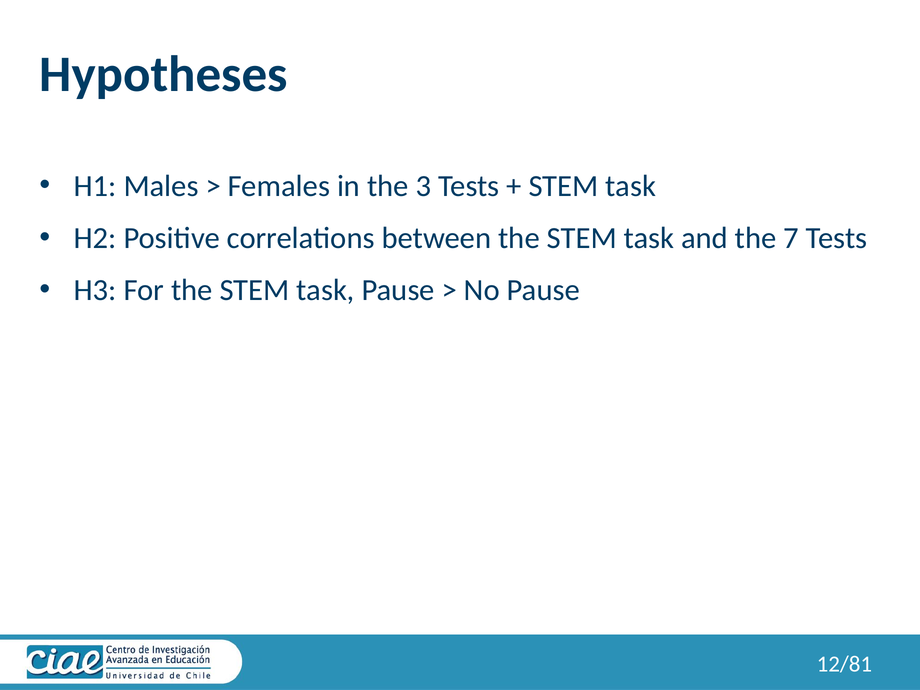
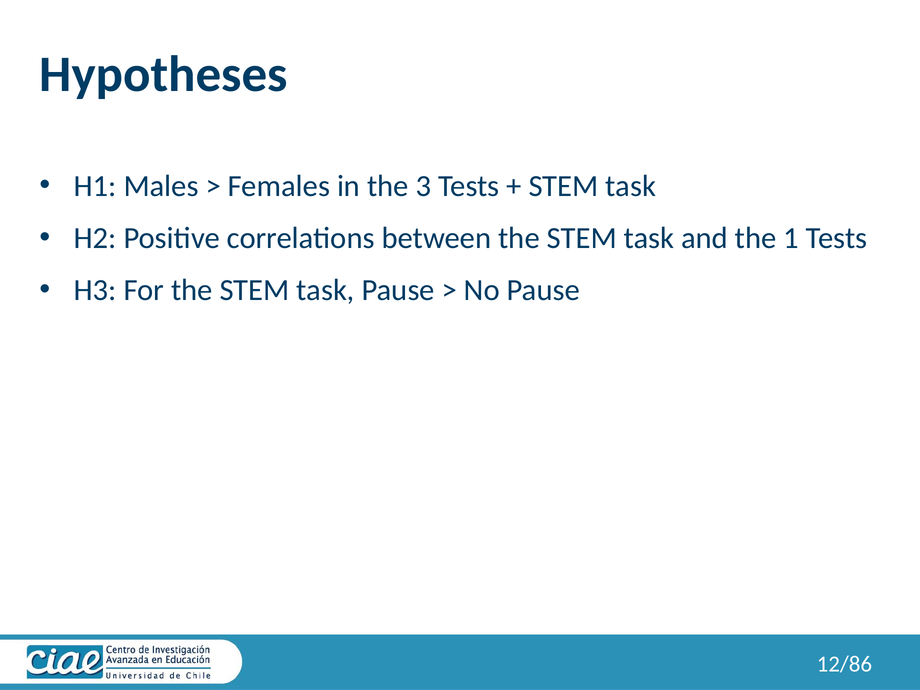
7: 7 -> 1 (791, 238)
12/81: 12/81 -> 12/86 (844, 664)
